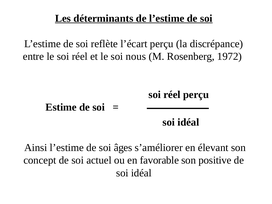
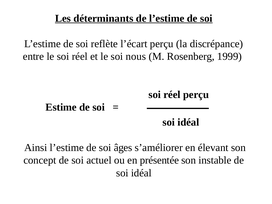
1972: 1972 -> 1999 (229, 56)
favorable: favorable -> présentée (159, 160)
positive: positive -> instable (215, 160)
